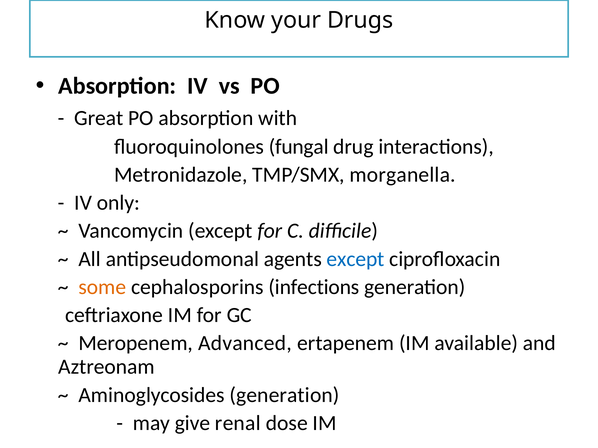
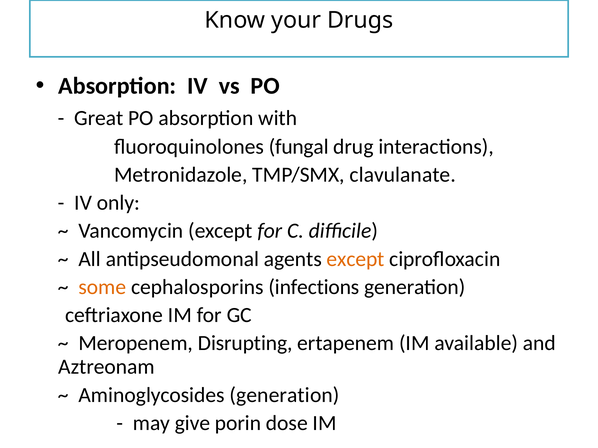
morganella: morganella -> clavulanate (403, 175)
except colour: blue -> orange (356, 259)
Advanced: Advanced -> Disrupting (245, 343)
renal: renal -> porin (238, 423)
